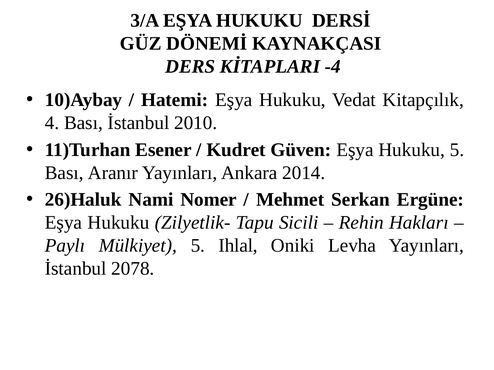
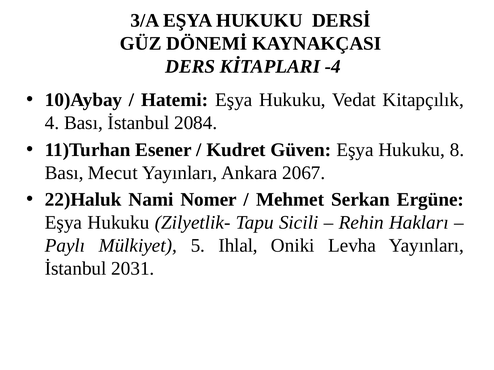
2010: 2010 -> 2084 (196, 123)
Hukuku 5: 5 -> 8 (457, 150)
Aranır: Aranır -> Mecut (113, 173)
2014: 2014 -> 2067 (304, 173)
26)Haluk: 26)Haluk -> 22)Haluk (83, 200)
2078: 2078 -> 2031 (133, 269)
